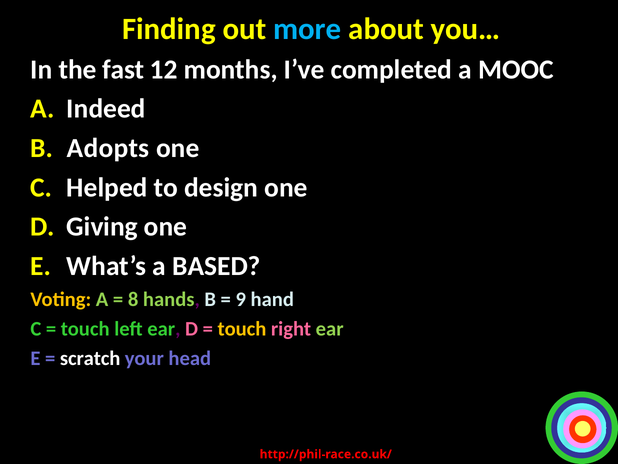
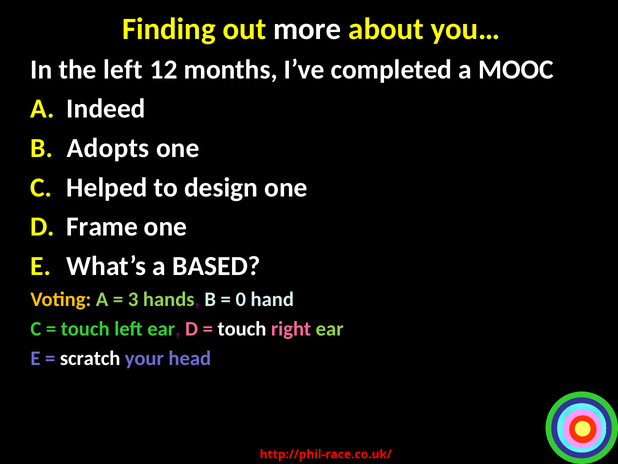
more colour: light blue -> white (307, 29)
the fast: fast -> left (123, 69)
Giving: Giving -> Frame (102, 227)
8: 8 -> 3 (133, 299)
9: 9 -> 0 (241, 299)
touch colour: yellow -> white (242, 329)
